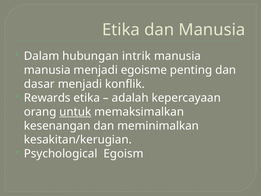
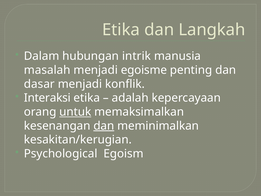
dan Manusia: Manusia -> Langkah (212, 30)
manusia: manusia -> masalah (47, 70)
Rewards: Rewards -> Interaksi (47, 98)
dan underline: none -> present (104, 126)
